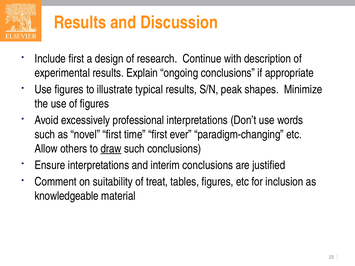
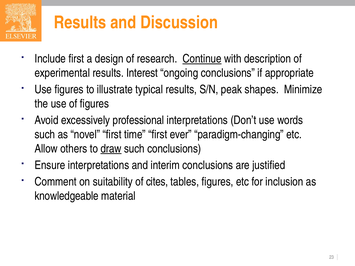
Continue underline: none -> present (202, 59)
Explain: Explain -> Interest (142, 73)
treat: treat -> cites (157, 182)
